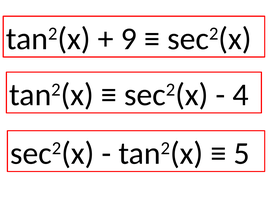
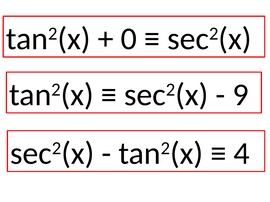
9: 9 -> 0 (129, 39)
4: 4 -> 9 (241, 95)
5: 5 -> 4 (242, 154)
